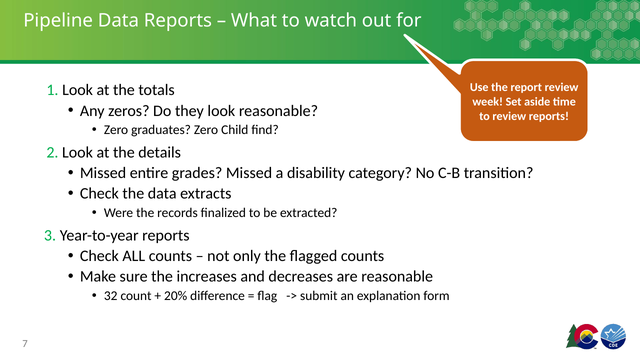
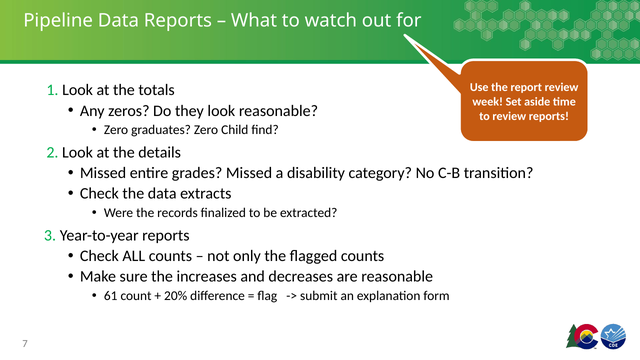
32: 32 -> 61 (111, 296)
